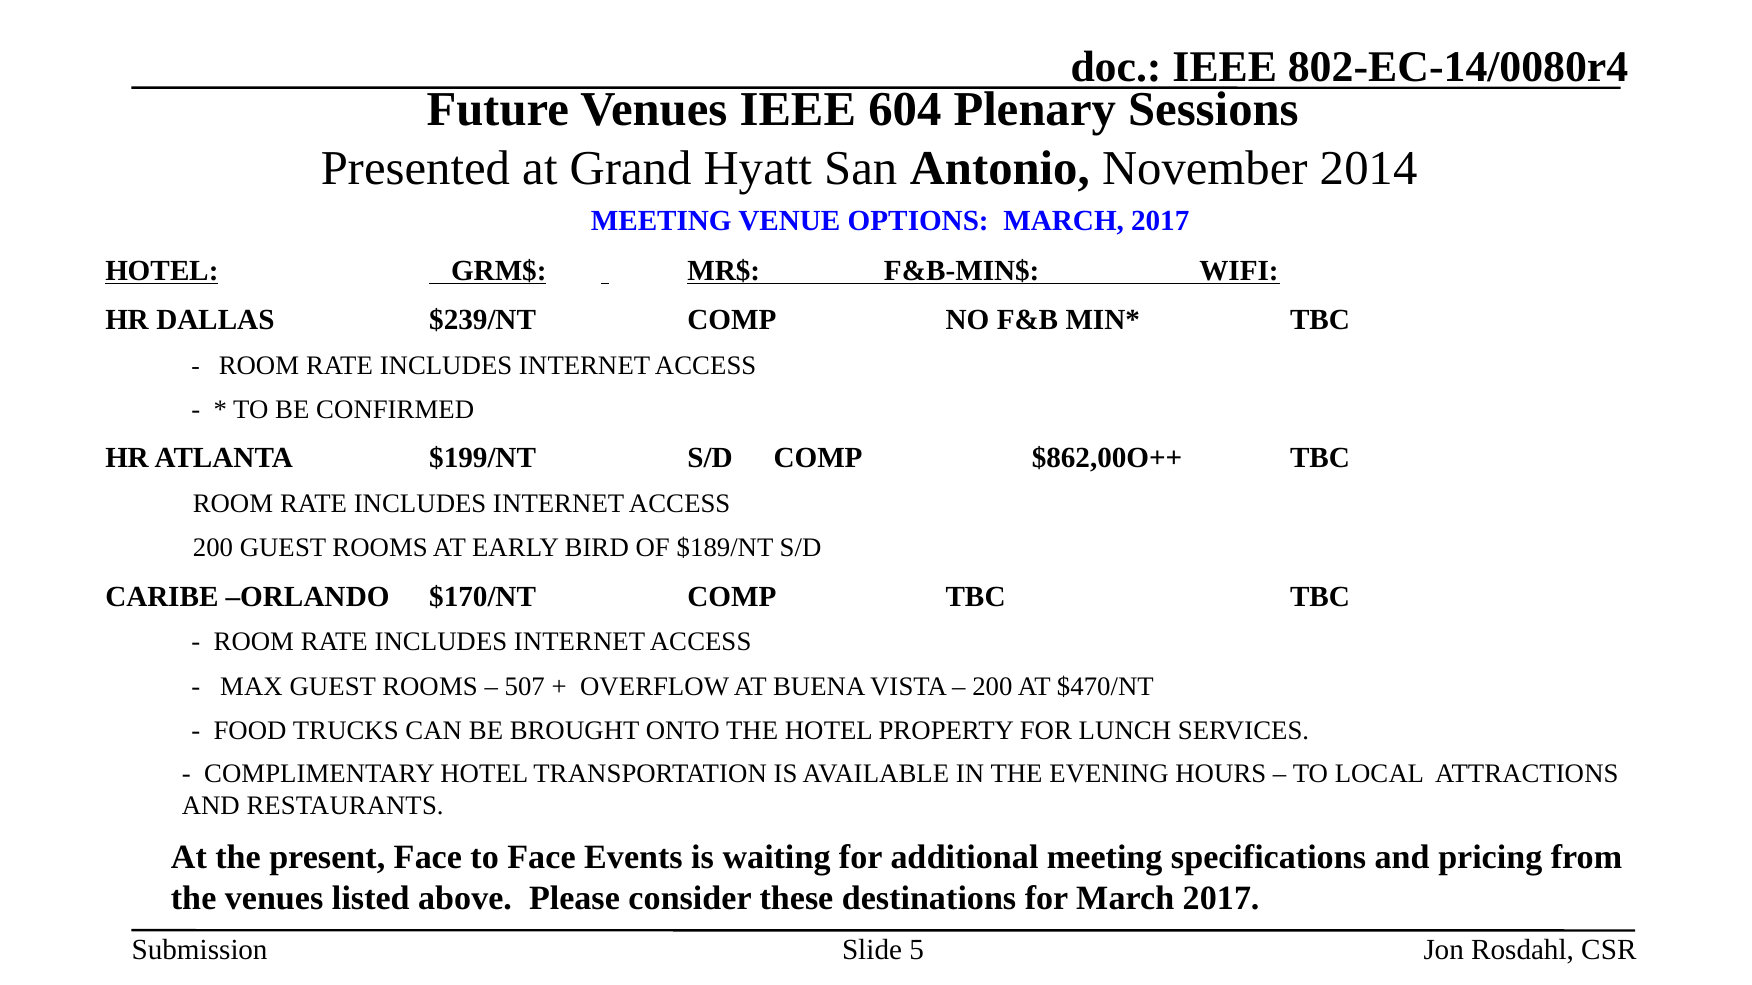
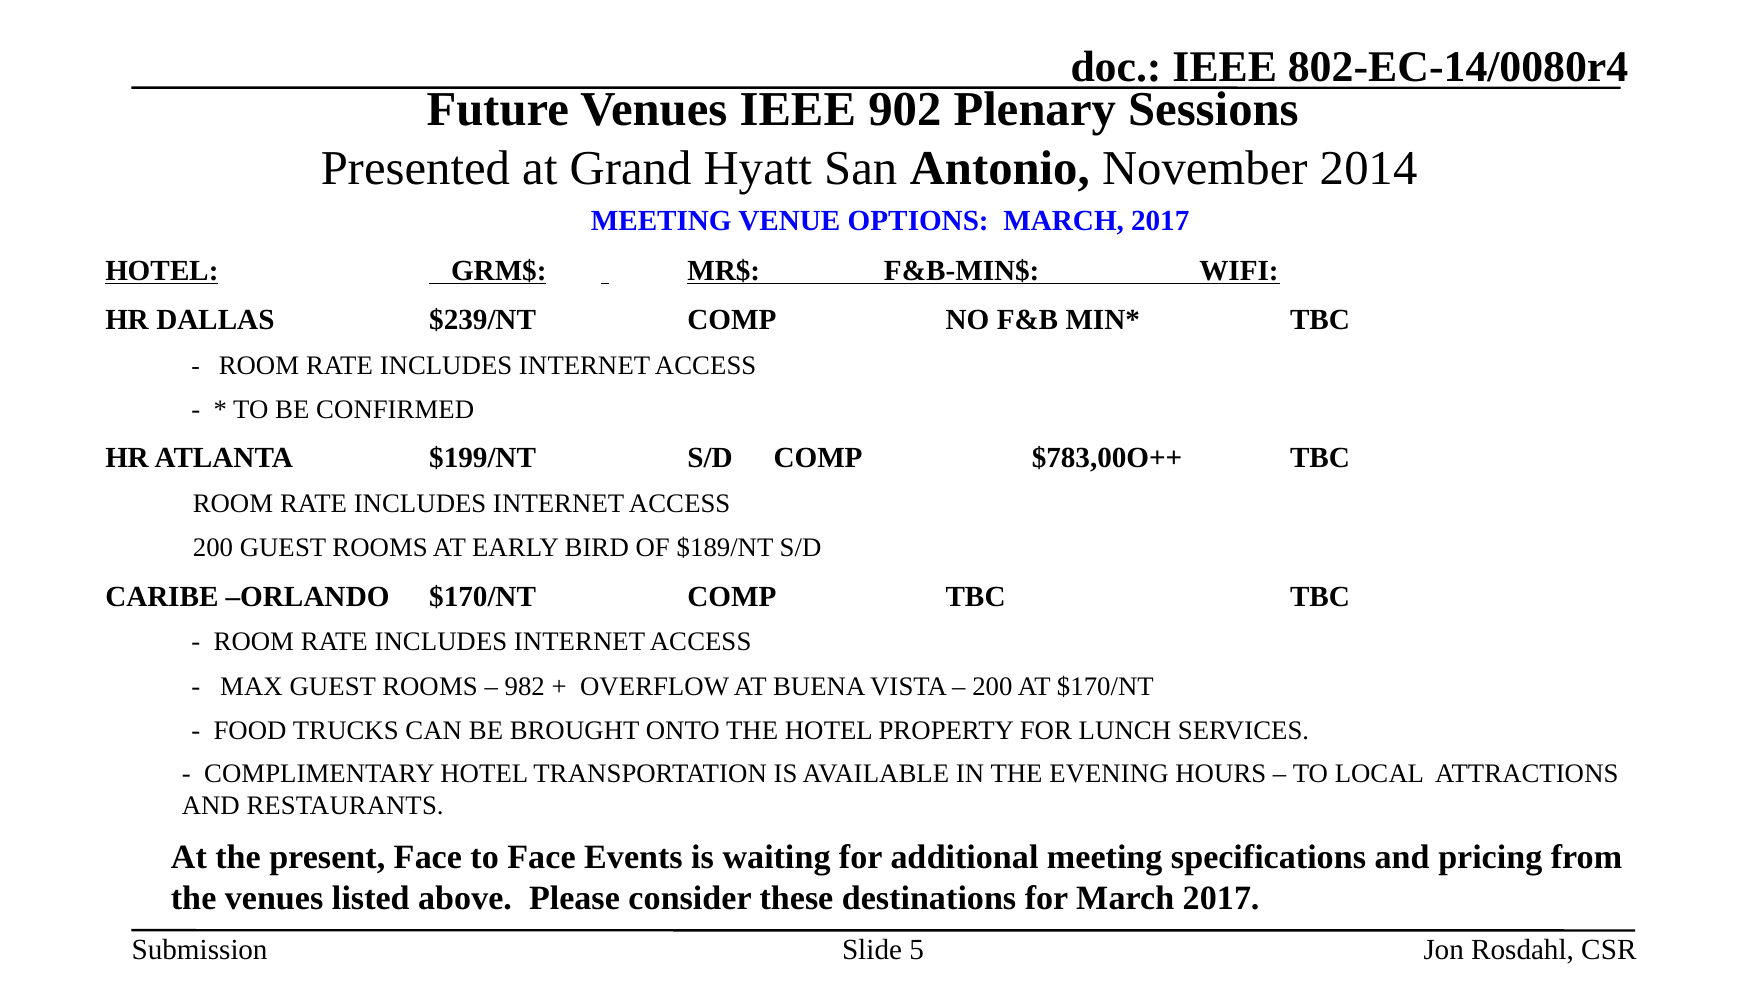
604: 604 -> 902 (905, 110)
$862,00O++: $862,00O++ -> $783,00O++ (1107, 459)
507: 507 -> 982 (525, 687)
AT $470/NT: $470/NT -> $170/NT (1105, 687)
